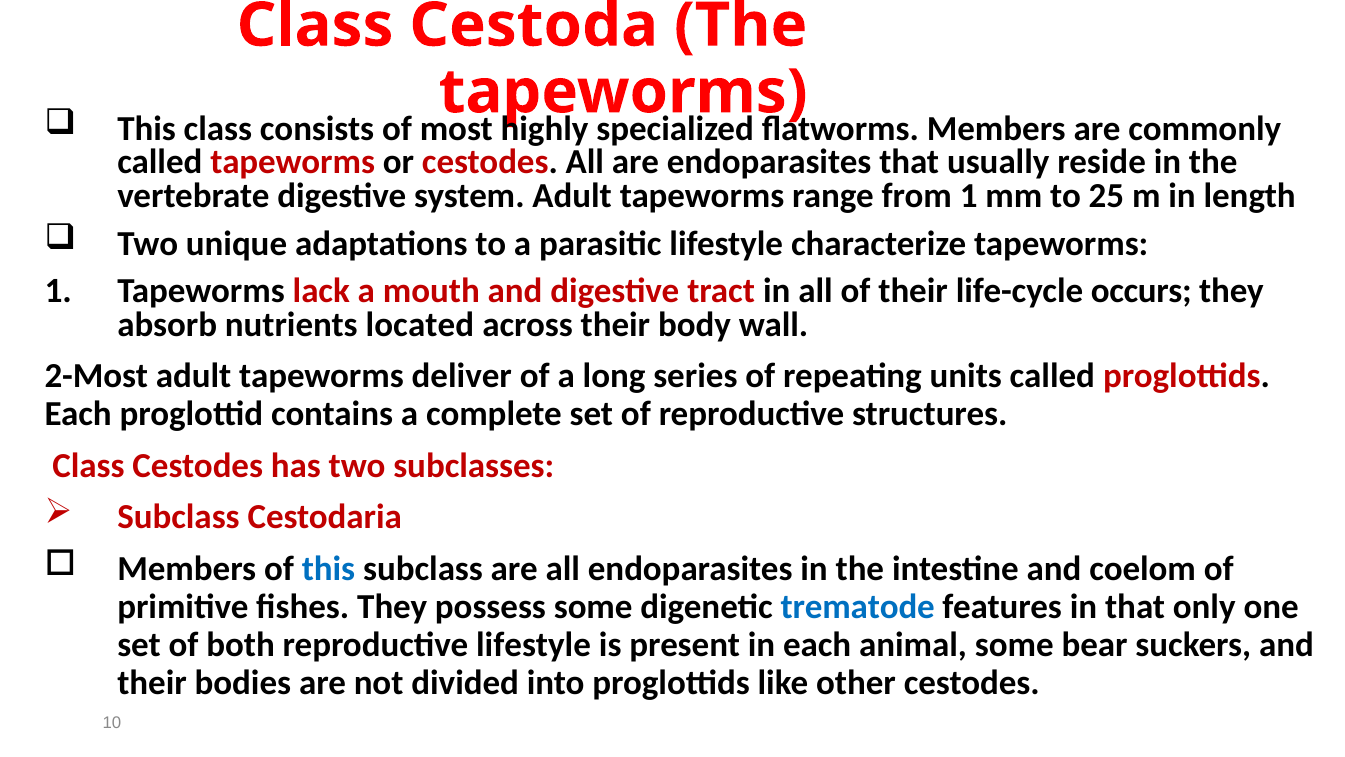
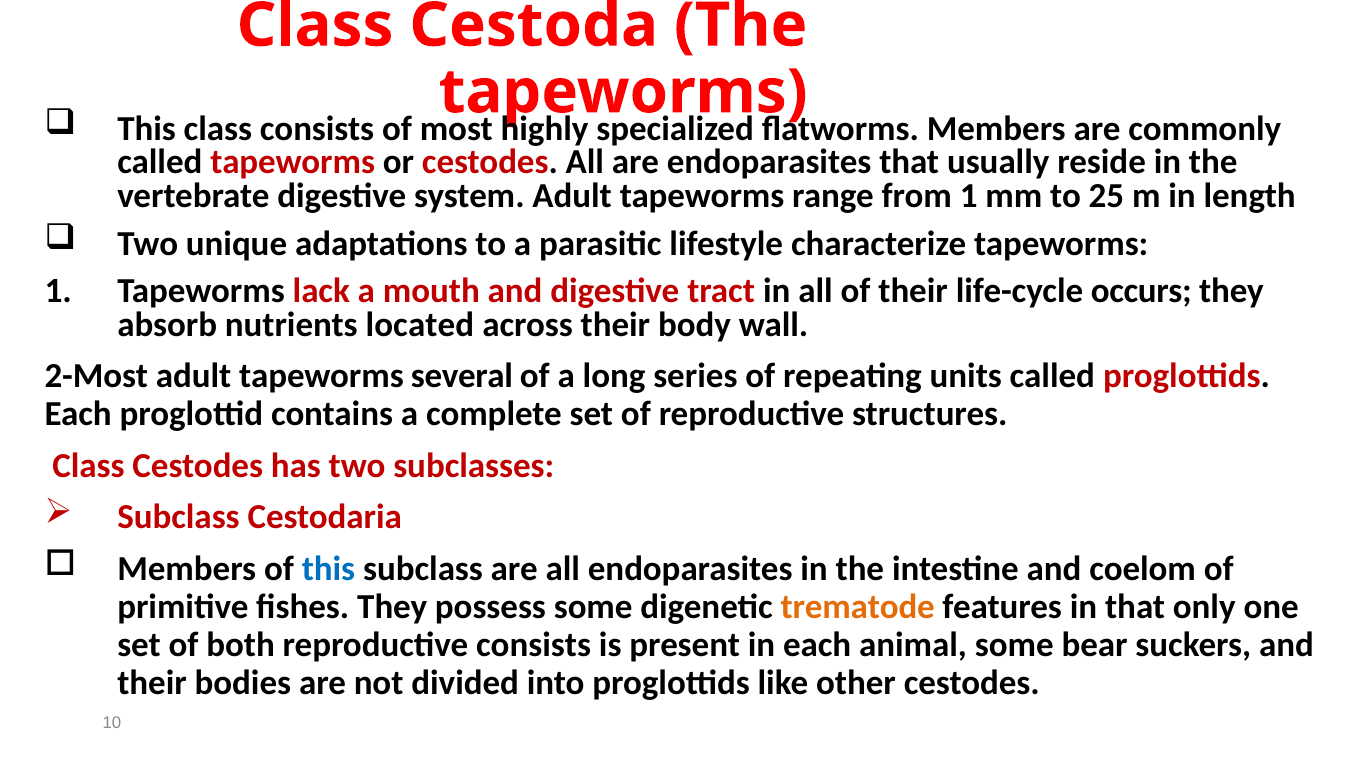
deliver: deliver -> several (462, 376)
trematode colour: blue -> orange (858, 607)
reproductive lifestyle: lifestyle -> consists (534, 645)
